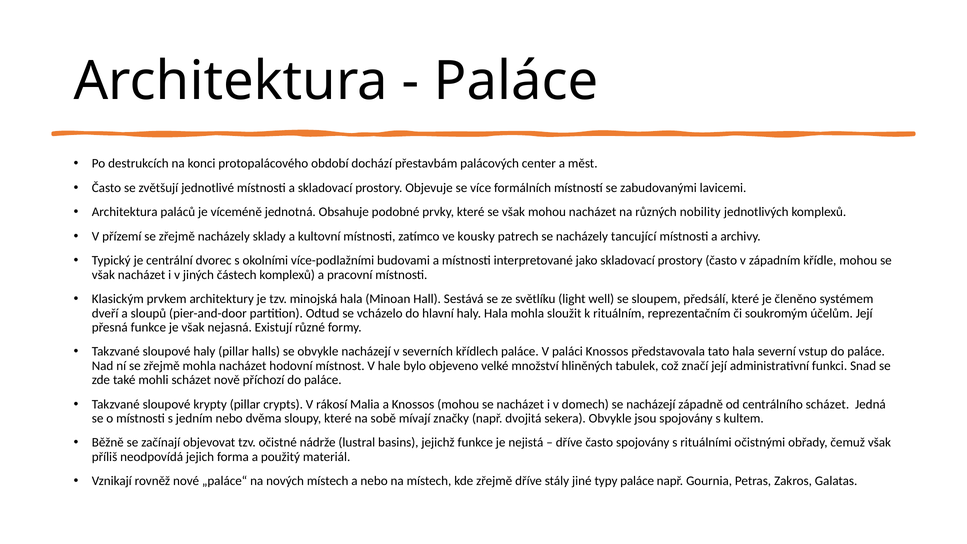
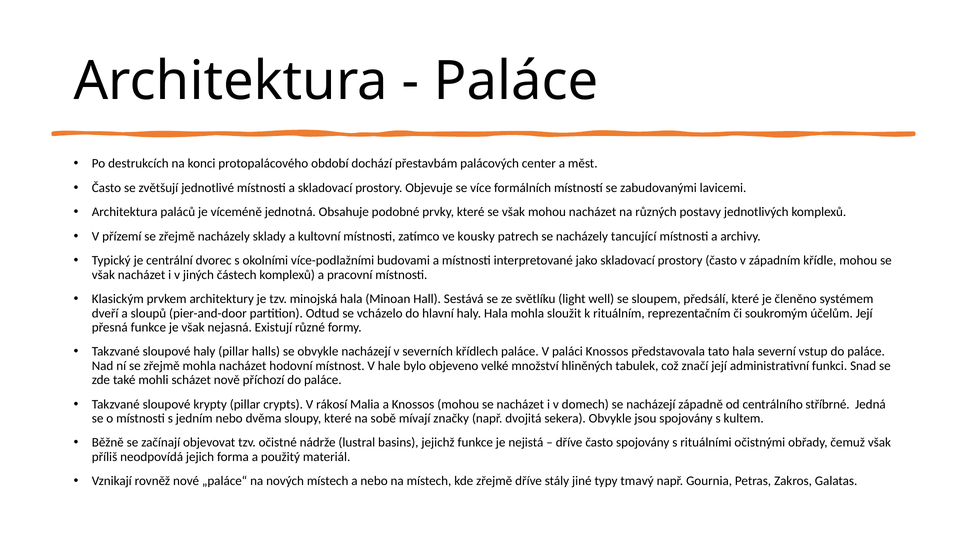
nobility: nobility -> postavy (700, 212)
centrálního scházet: scházet -> stříbrné (828, 404)
typy paláce: paláce -> tmavý (637, 481)
